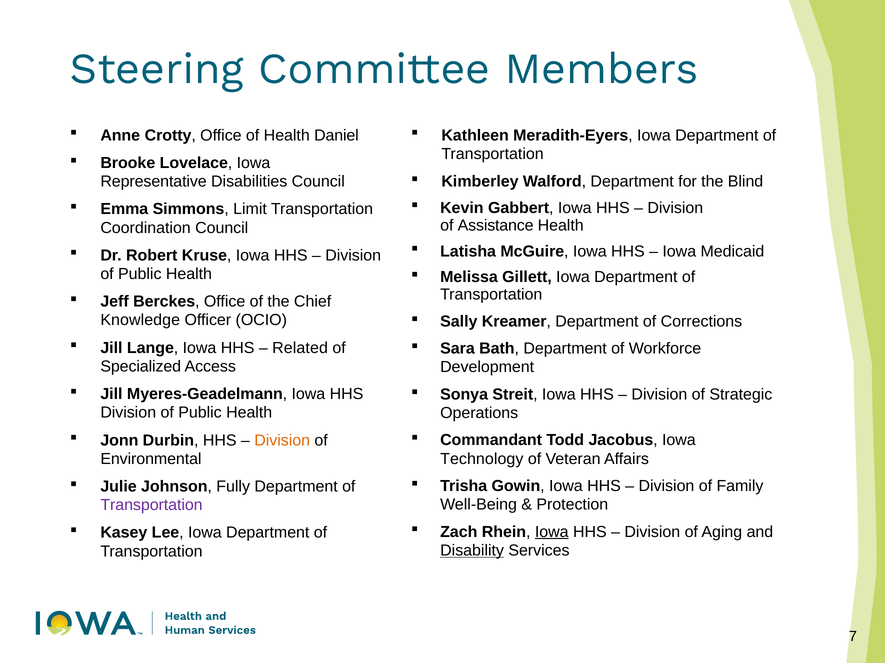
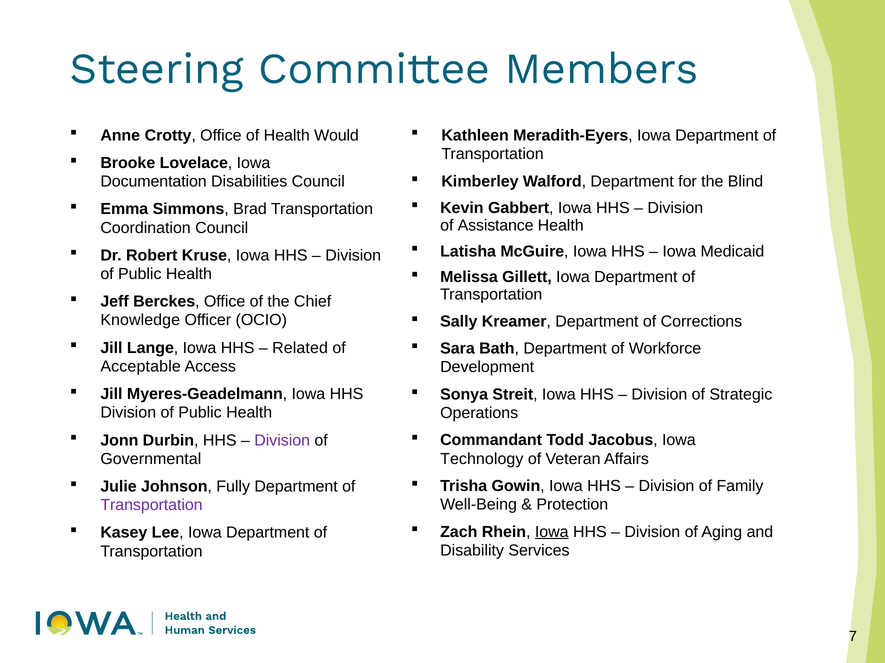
Daniel: Daniel -> Would (336, 135)
Representative: Representative -> Documentation (154, 182)
Limit: Limit -> Brad (250, 209)
Specialized: Specialized -> Acceptable (141, 367)
Division colour: orange -> purple (282, 441)
Environmental: Environmental -> Governmental (151, 459)
Disability underline: present -> none (472, 551)
